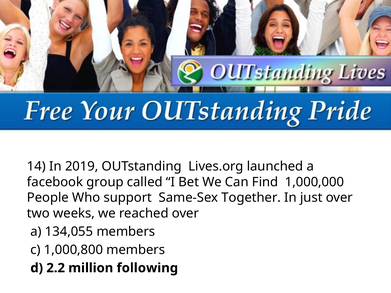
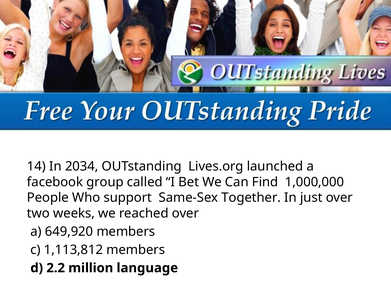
2019: 2019 -> 2034 (82, 167)
134,055: 134,055 -> 649,920 (69, 232)
1,000,800: 1,000,800 -> 1,113,812 (73, 250)
following: following -> language (147, 268)
